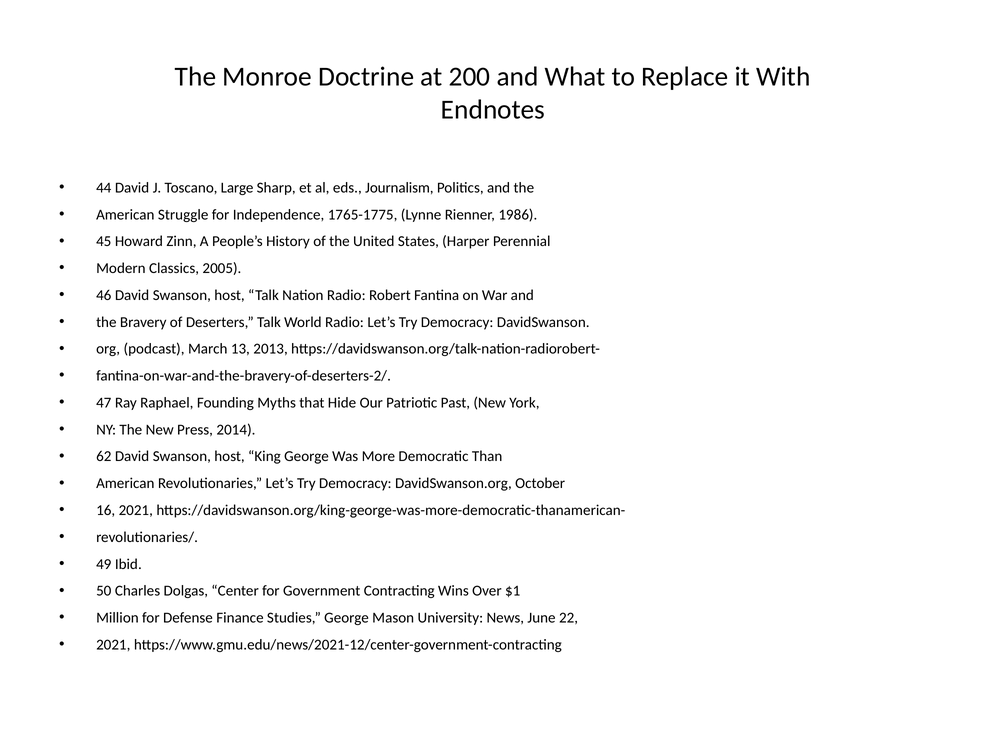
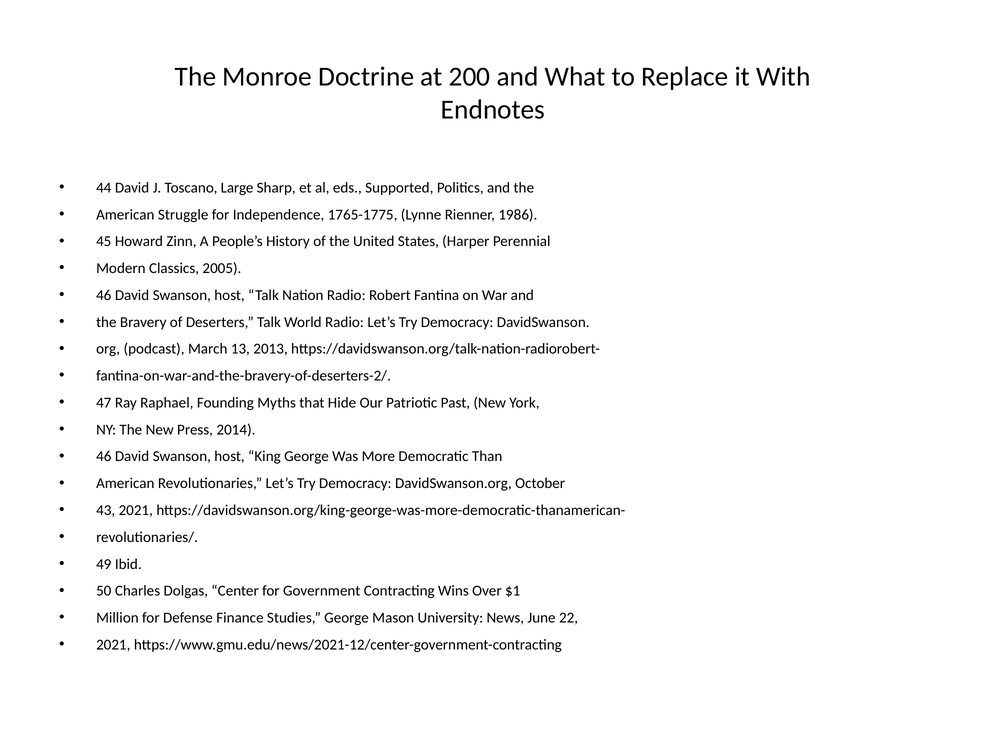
Journalism: Journalism -> Supported (399, 188)
62: 62 -> 46 (104, 456)
16: 16 -> 43 (106, 510)
